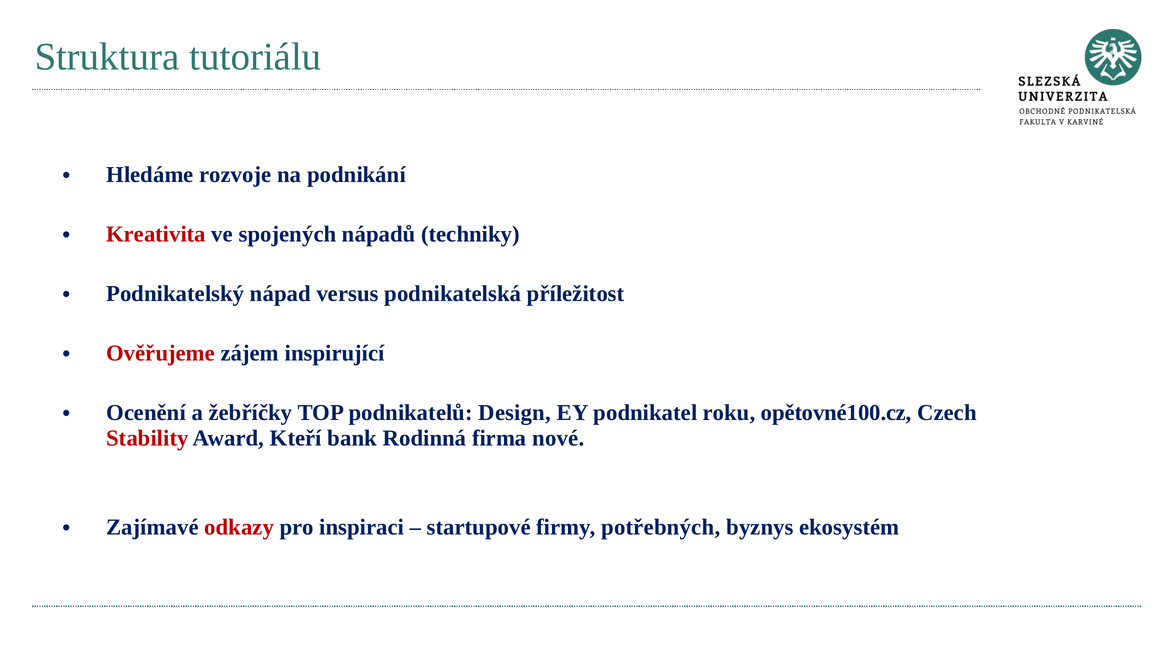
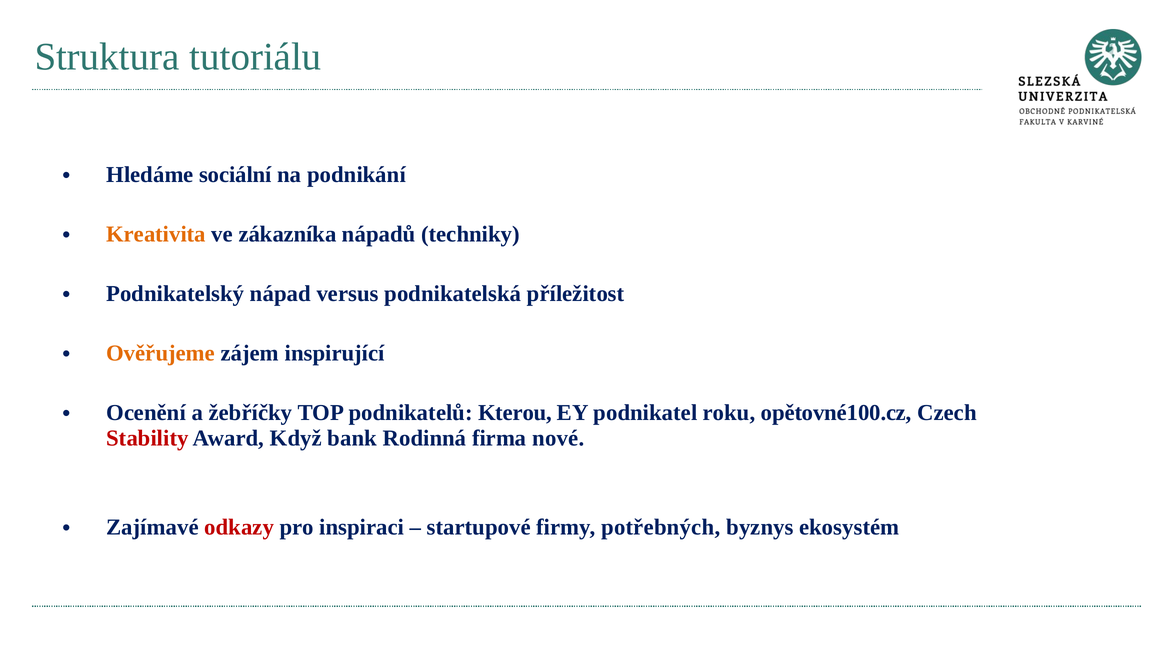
rozvoje: rozvoje -> sociální (235, 175)
Kreativita colour: red -> orange (156, 234)
spojených: spojených -> zákazníka (288, 234)
Ověřujeme colour: red -> orange (161, 353)
Design: Design -> Kterou (515, 413)
Kteří: Kteří -> Když (296, 438)
